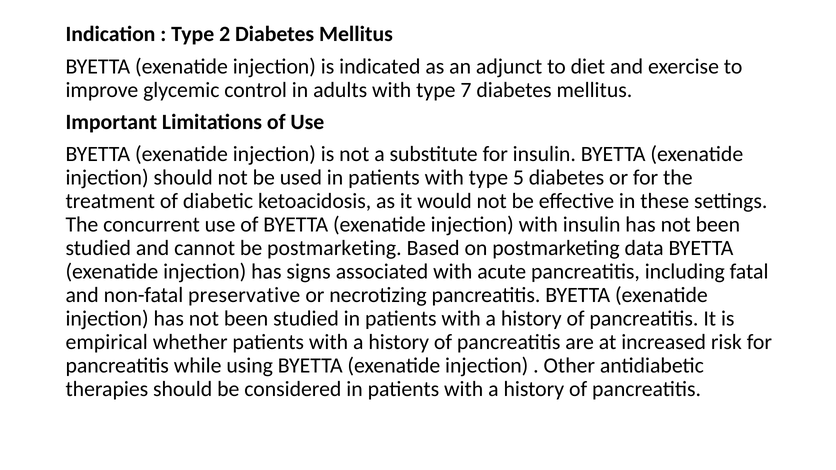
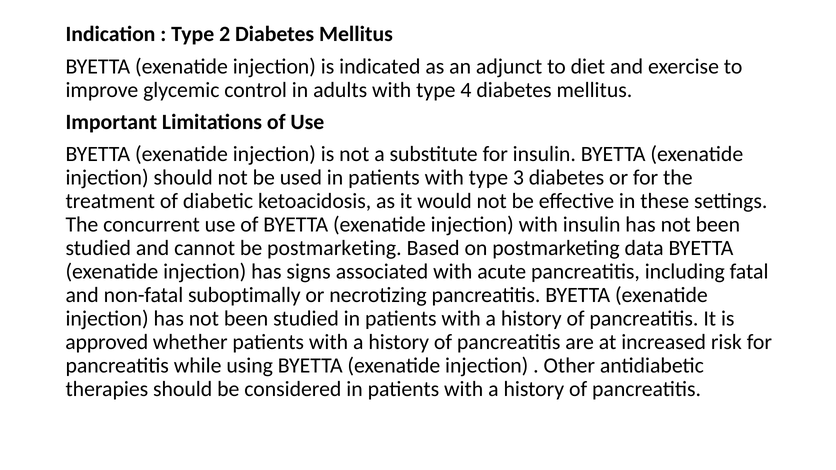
7: 7 -> 4 (466, 90)
5: 5 -> 3 (518, 178)
preservative: preservative -> suboptimally (244, 295)
empirical: empirical -> approved (107, 342)
